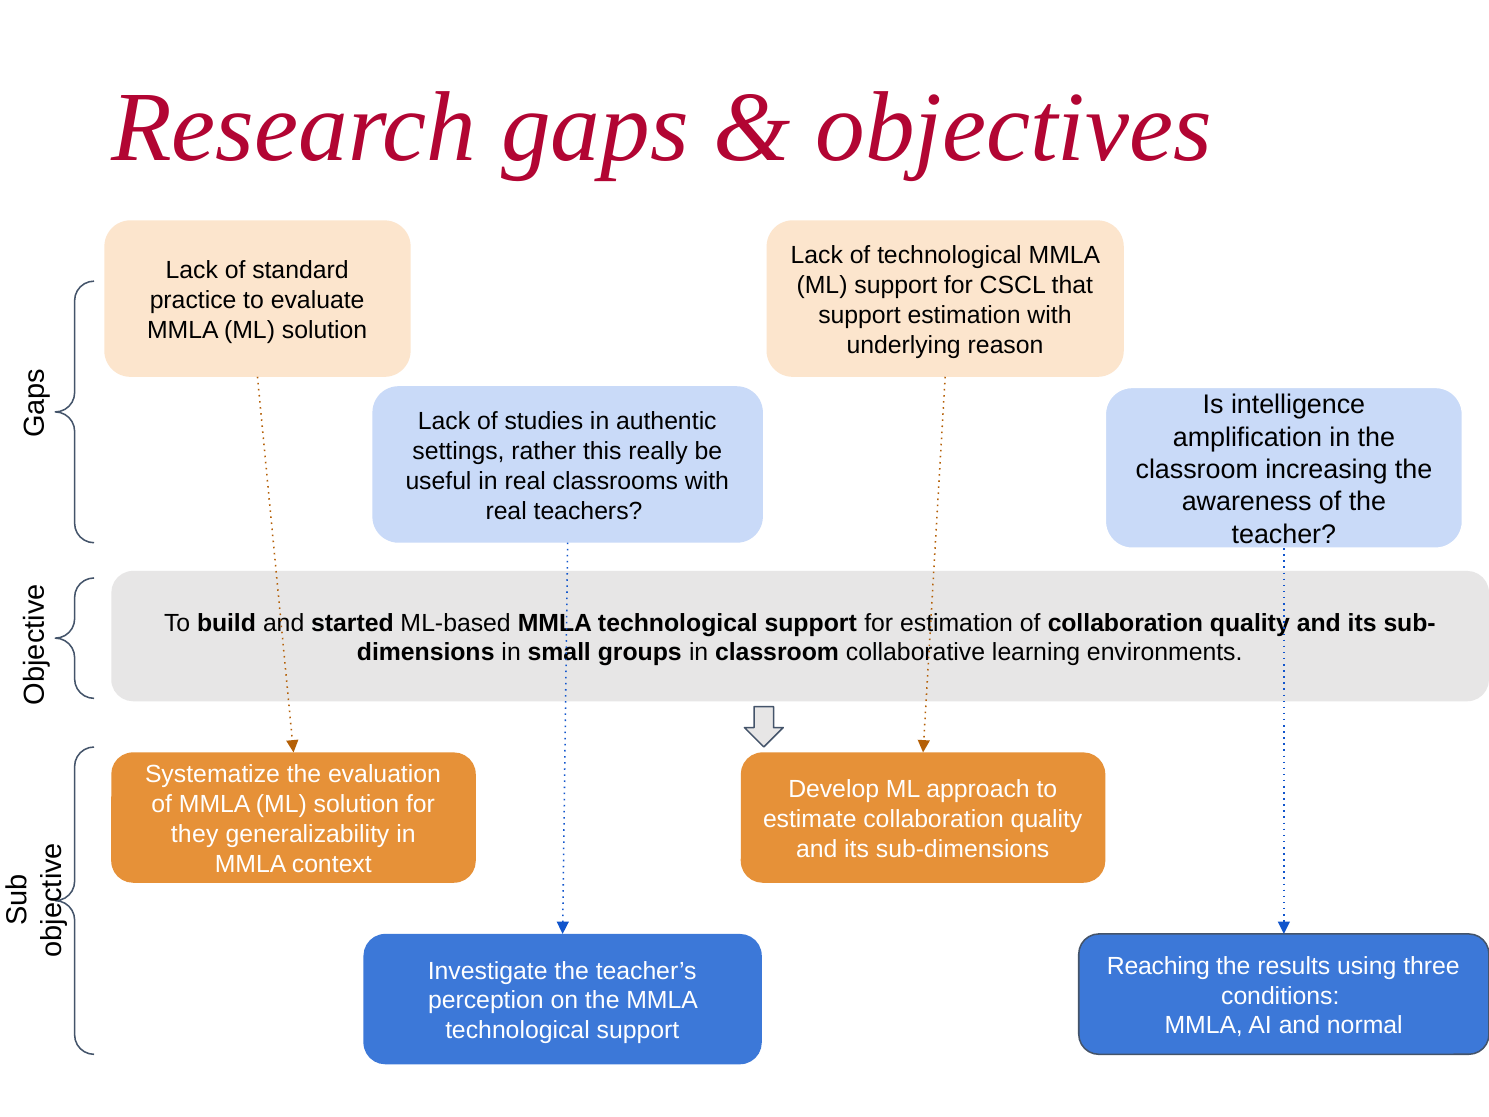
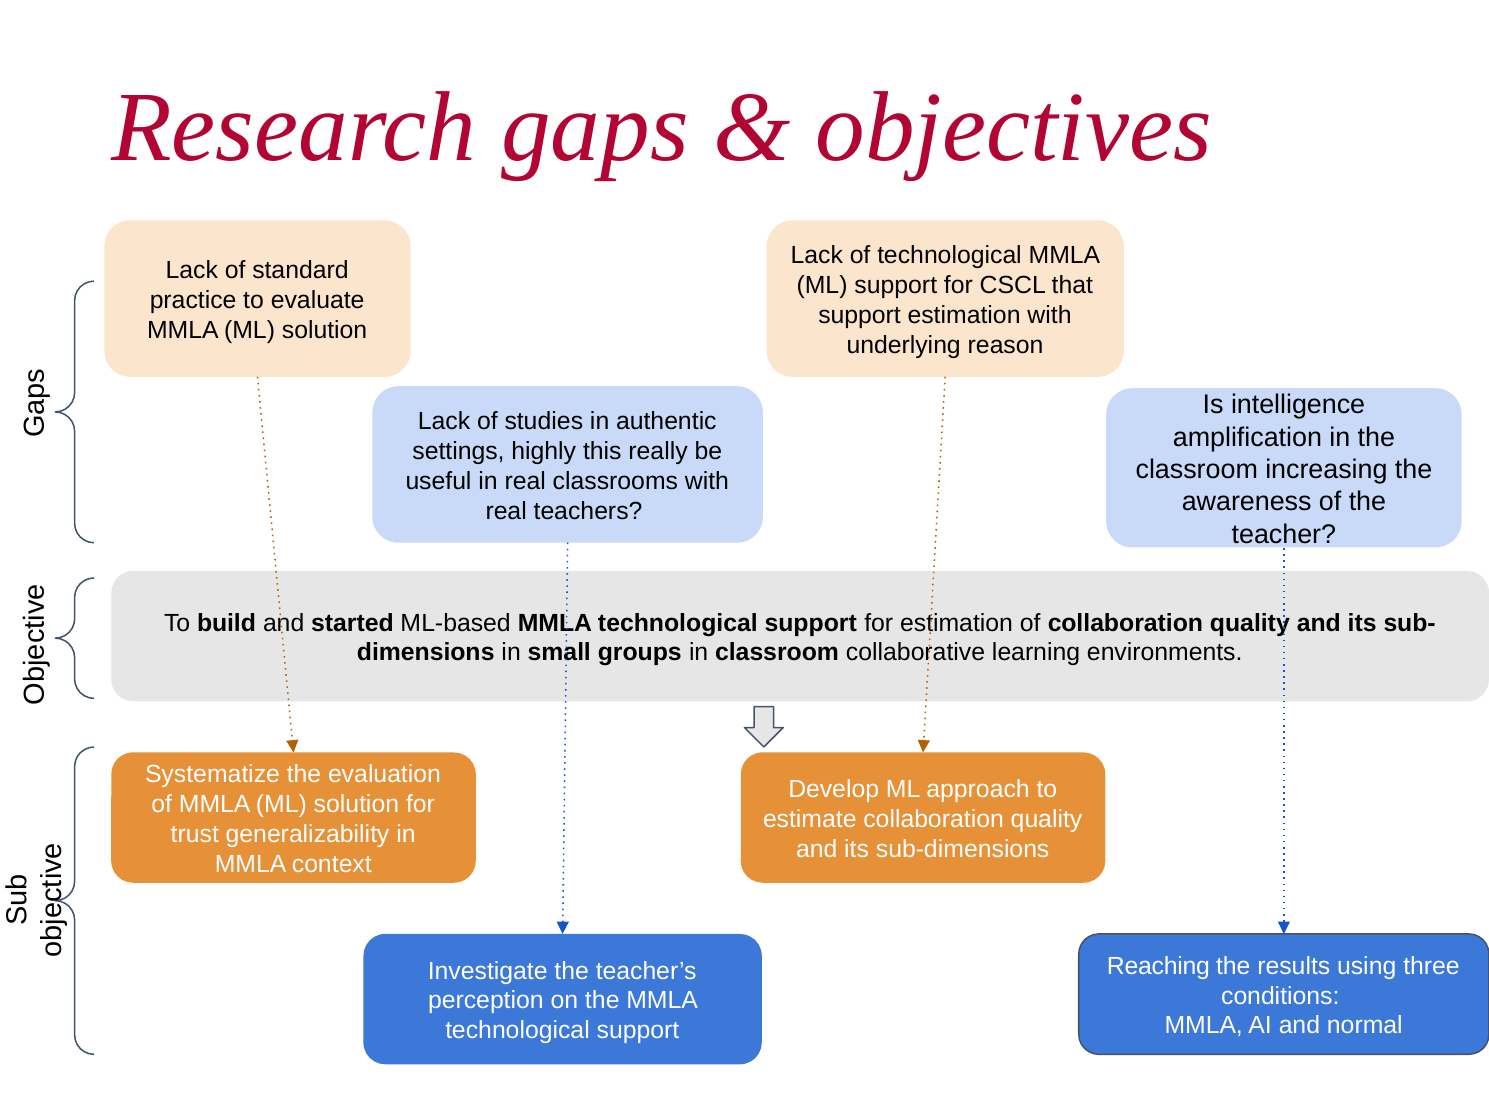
rather: rather -> highly (544, 451)
they: they -> trust (195, 834)
